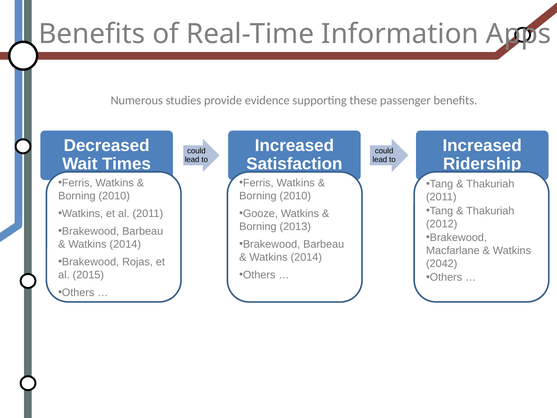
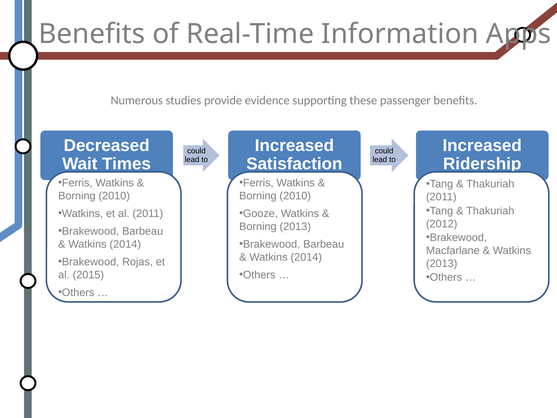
2042: 2042 -> 2013 (442, 263)
